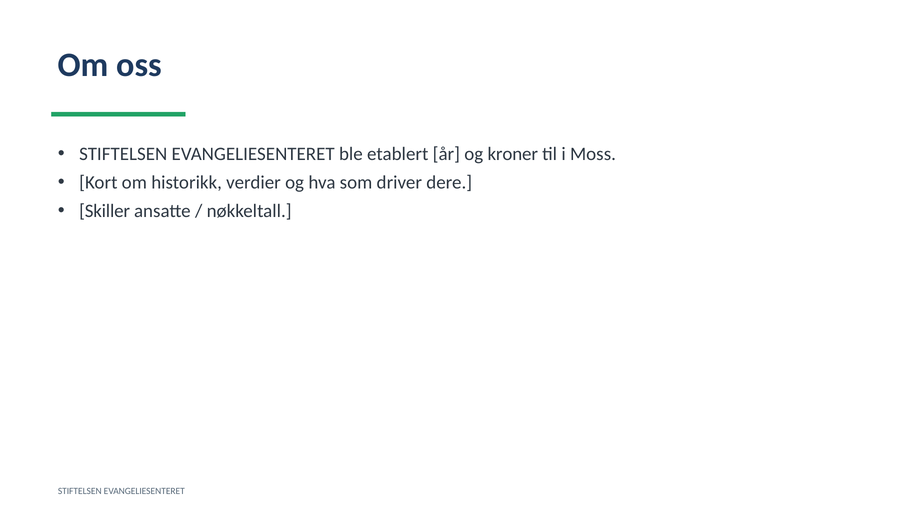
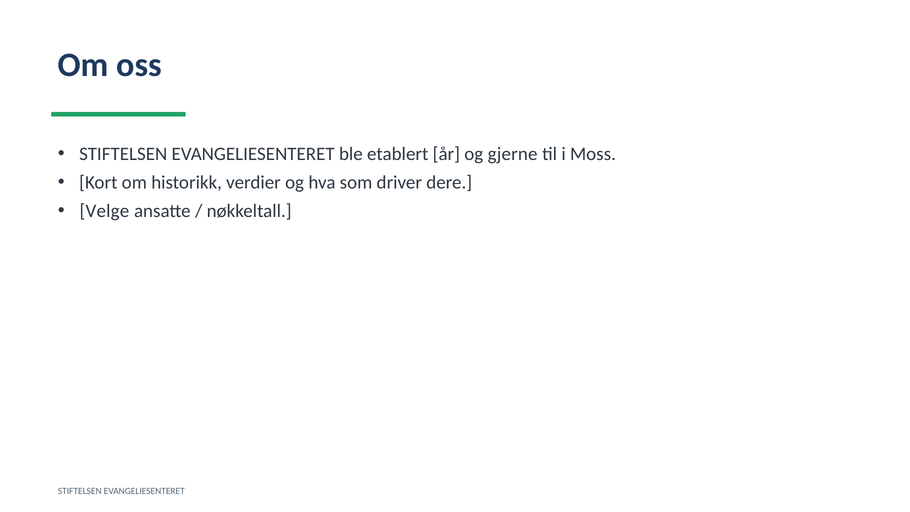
kroner: kroner -> gjerne (513, 154)
Skiller: Skiller -> Velge (104, 211)
